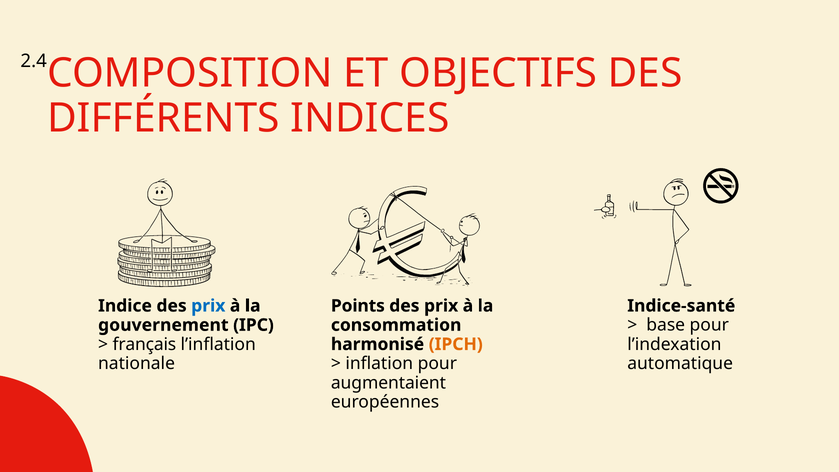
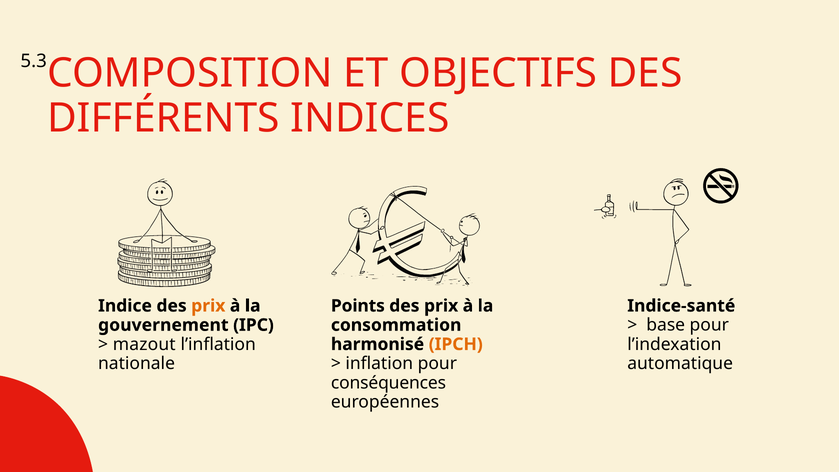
2.4: 2.4 -> 5.3 (34, 61)
prix colour: blue -> orange (208, 306)
français: français -> mazout (144, 344)
augmentaient: augmentaient -> conséquences (388, 383)
